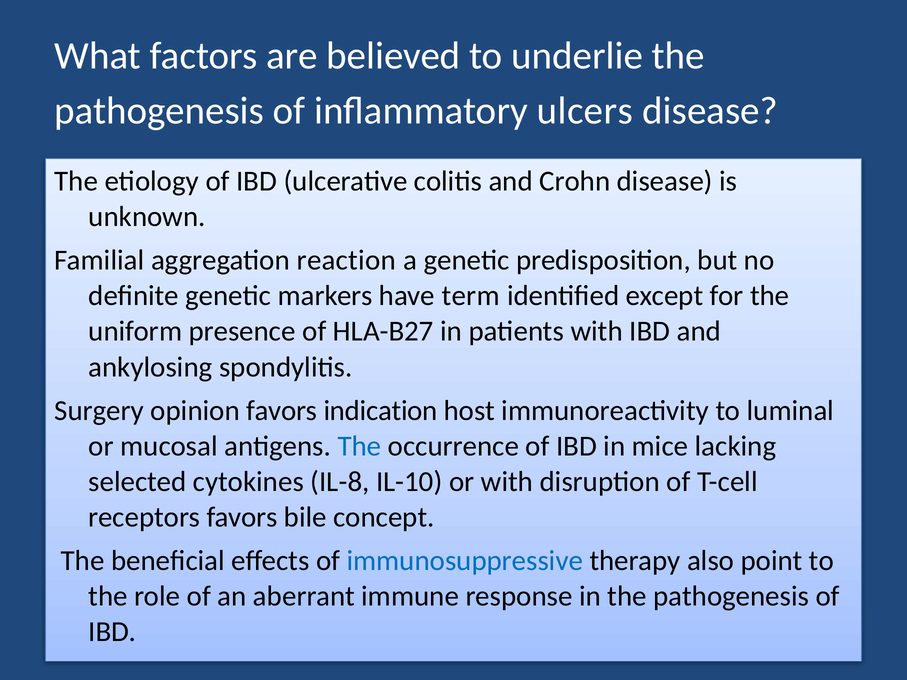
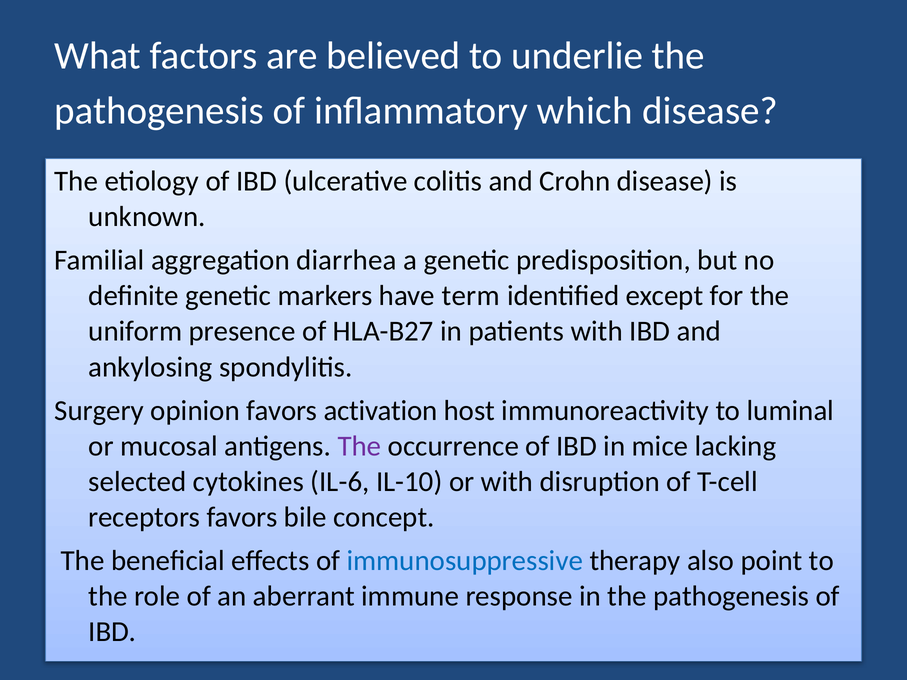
ulcers: ulcers -> which (585, 111)
reaction: reaction -> diarrhea (347, 261)
indication: indication -> activation (381, 411)
The colour: blue -> purple (359, 446)
IL-8: IL-8 -> IL-6 (340, 482)
